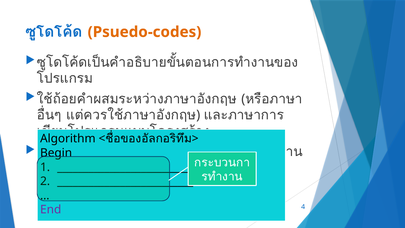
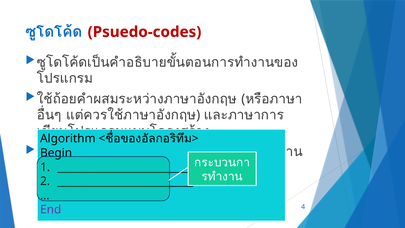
Psuedo-codes colour: orange -> red (144, 32)
